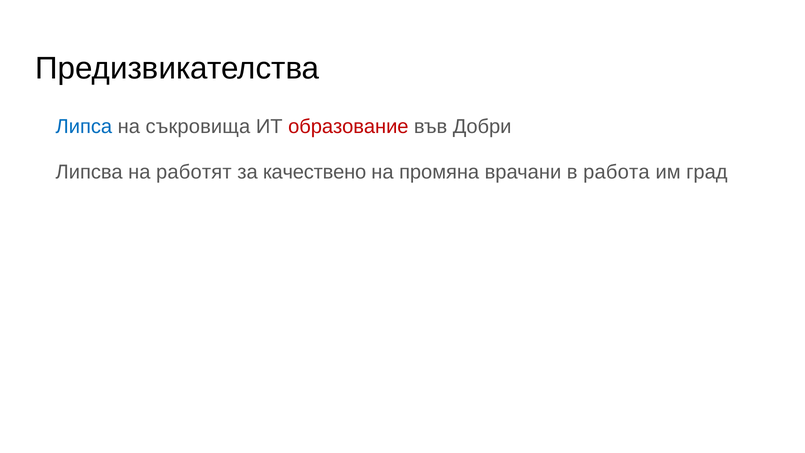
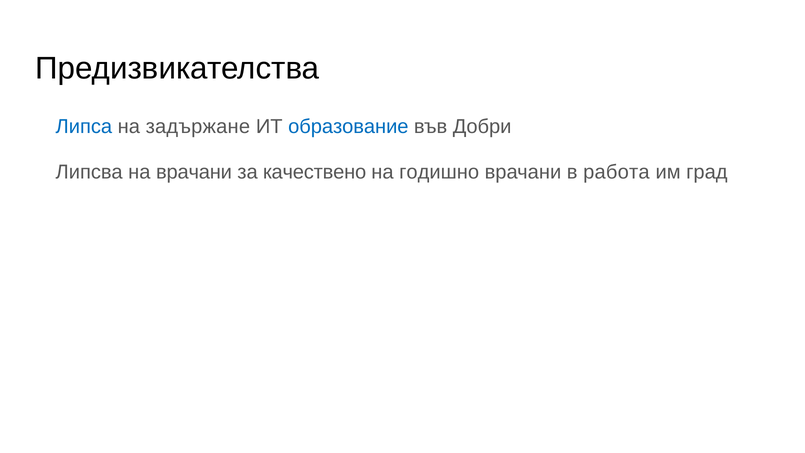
съкровища: съкровища -> задържане (198, 127)
образование colour: red -> blue (348, 127)
на работят: работят -> врачани (194, 172)
промяна: промяна -> годишно (439, 172)
